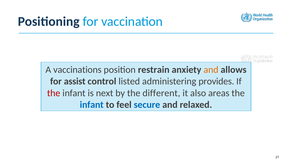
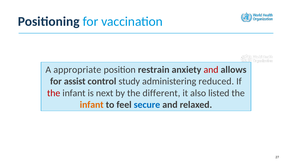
vaccinations: vaccinations -> appropriate (77, 70)
and colour: orange -> red (211, 70)
listed: listed -> study (129, 81)
provides: provides -> reduced (216, 81)
areas: areas -> listed (219, 93)
infant colour: blue -> orange (92, 105)
